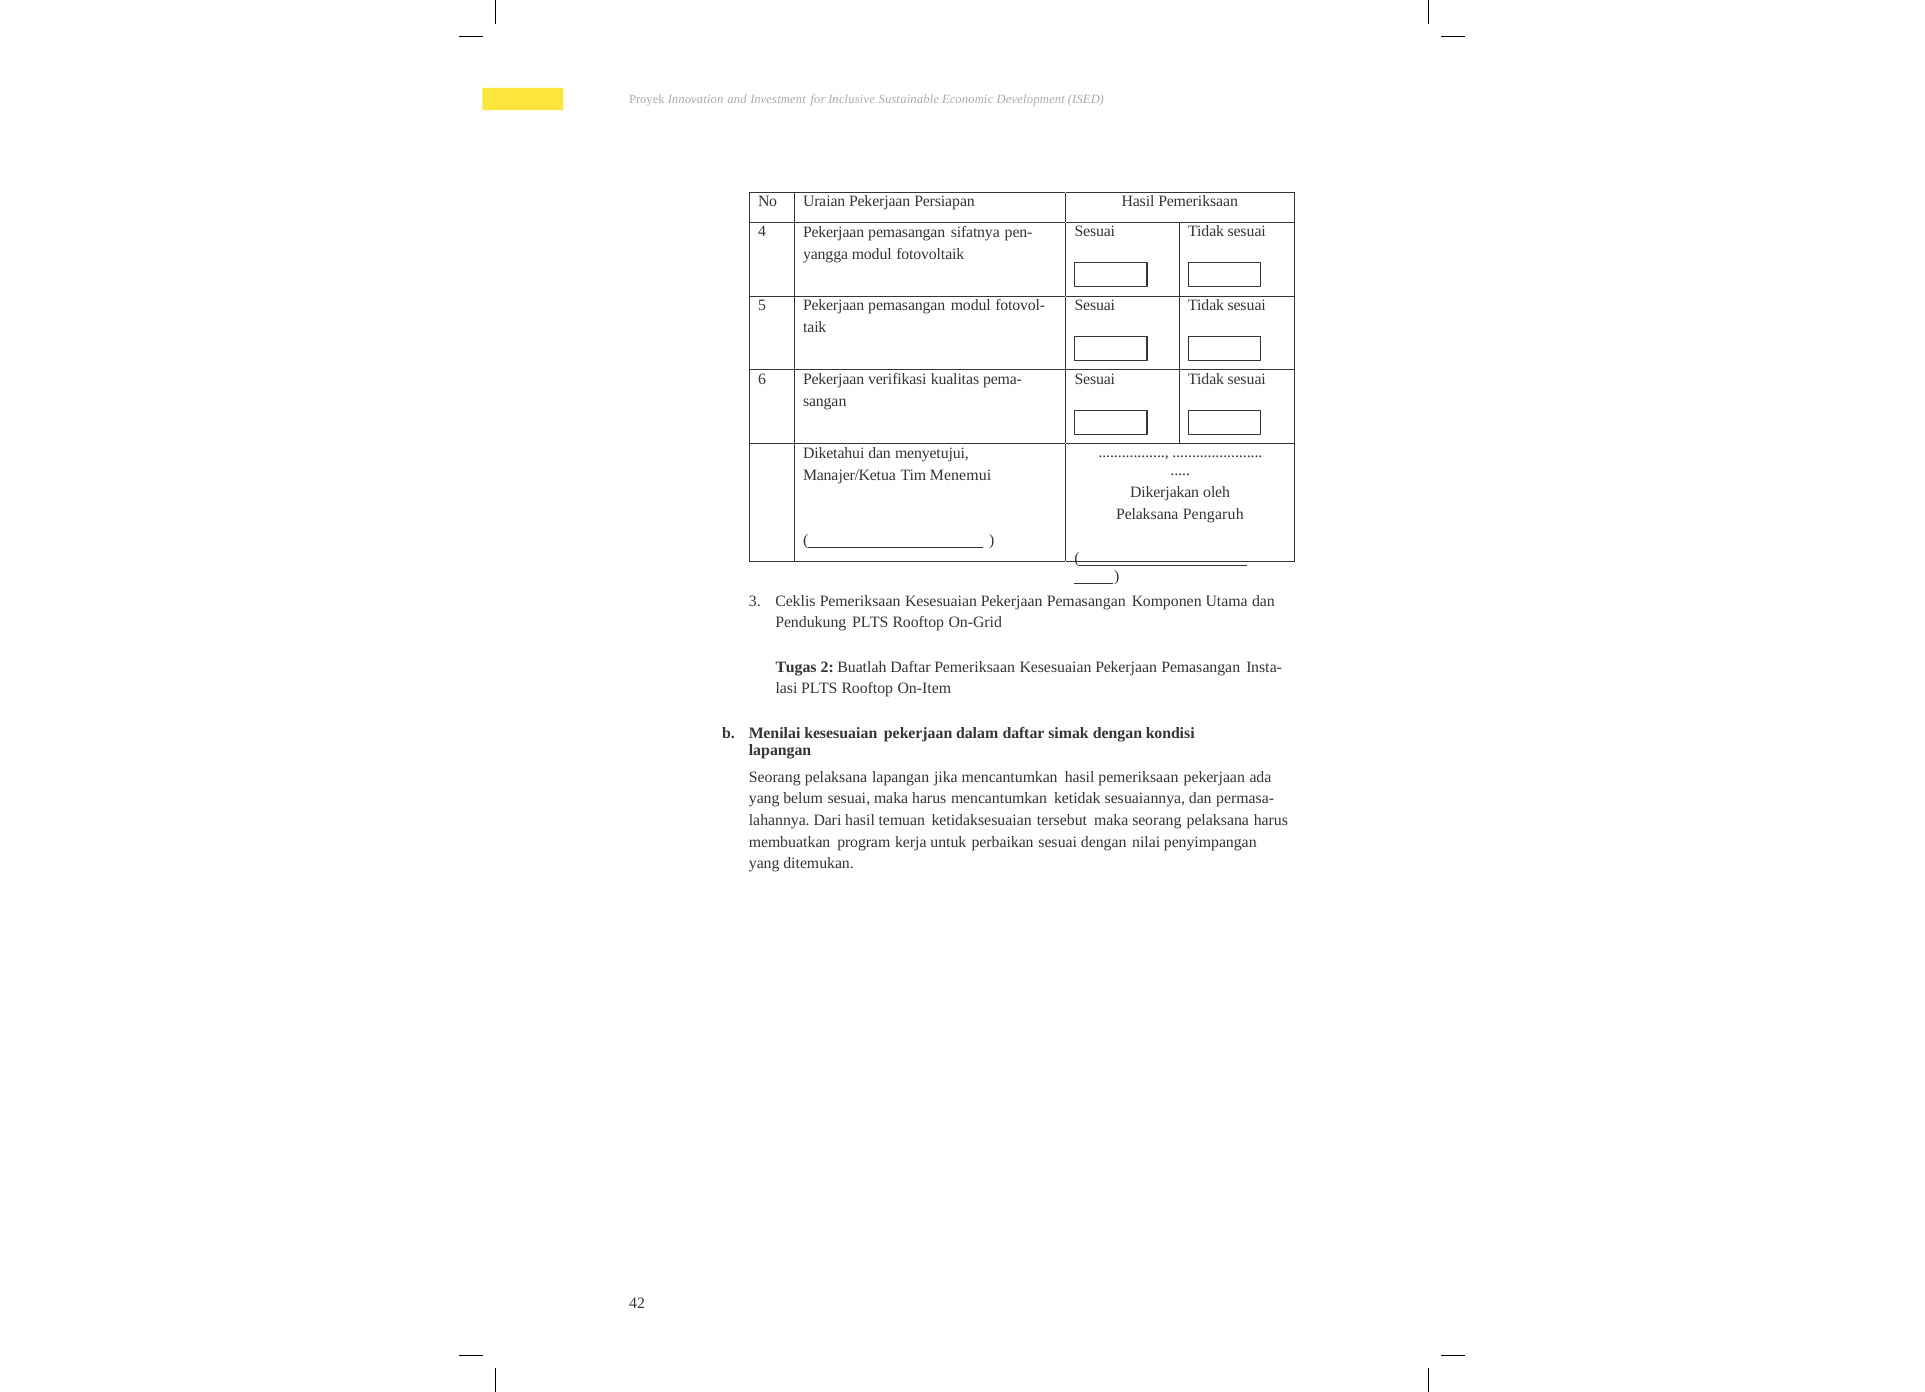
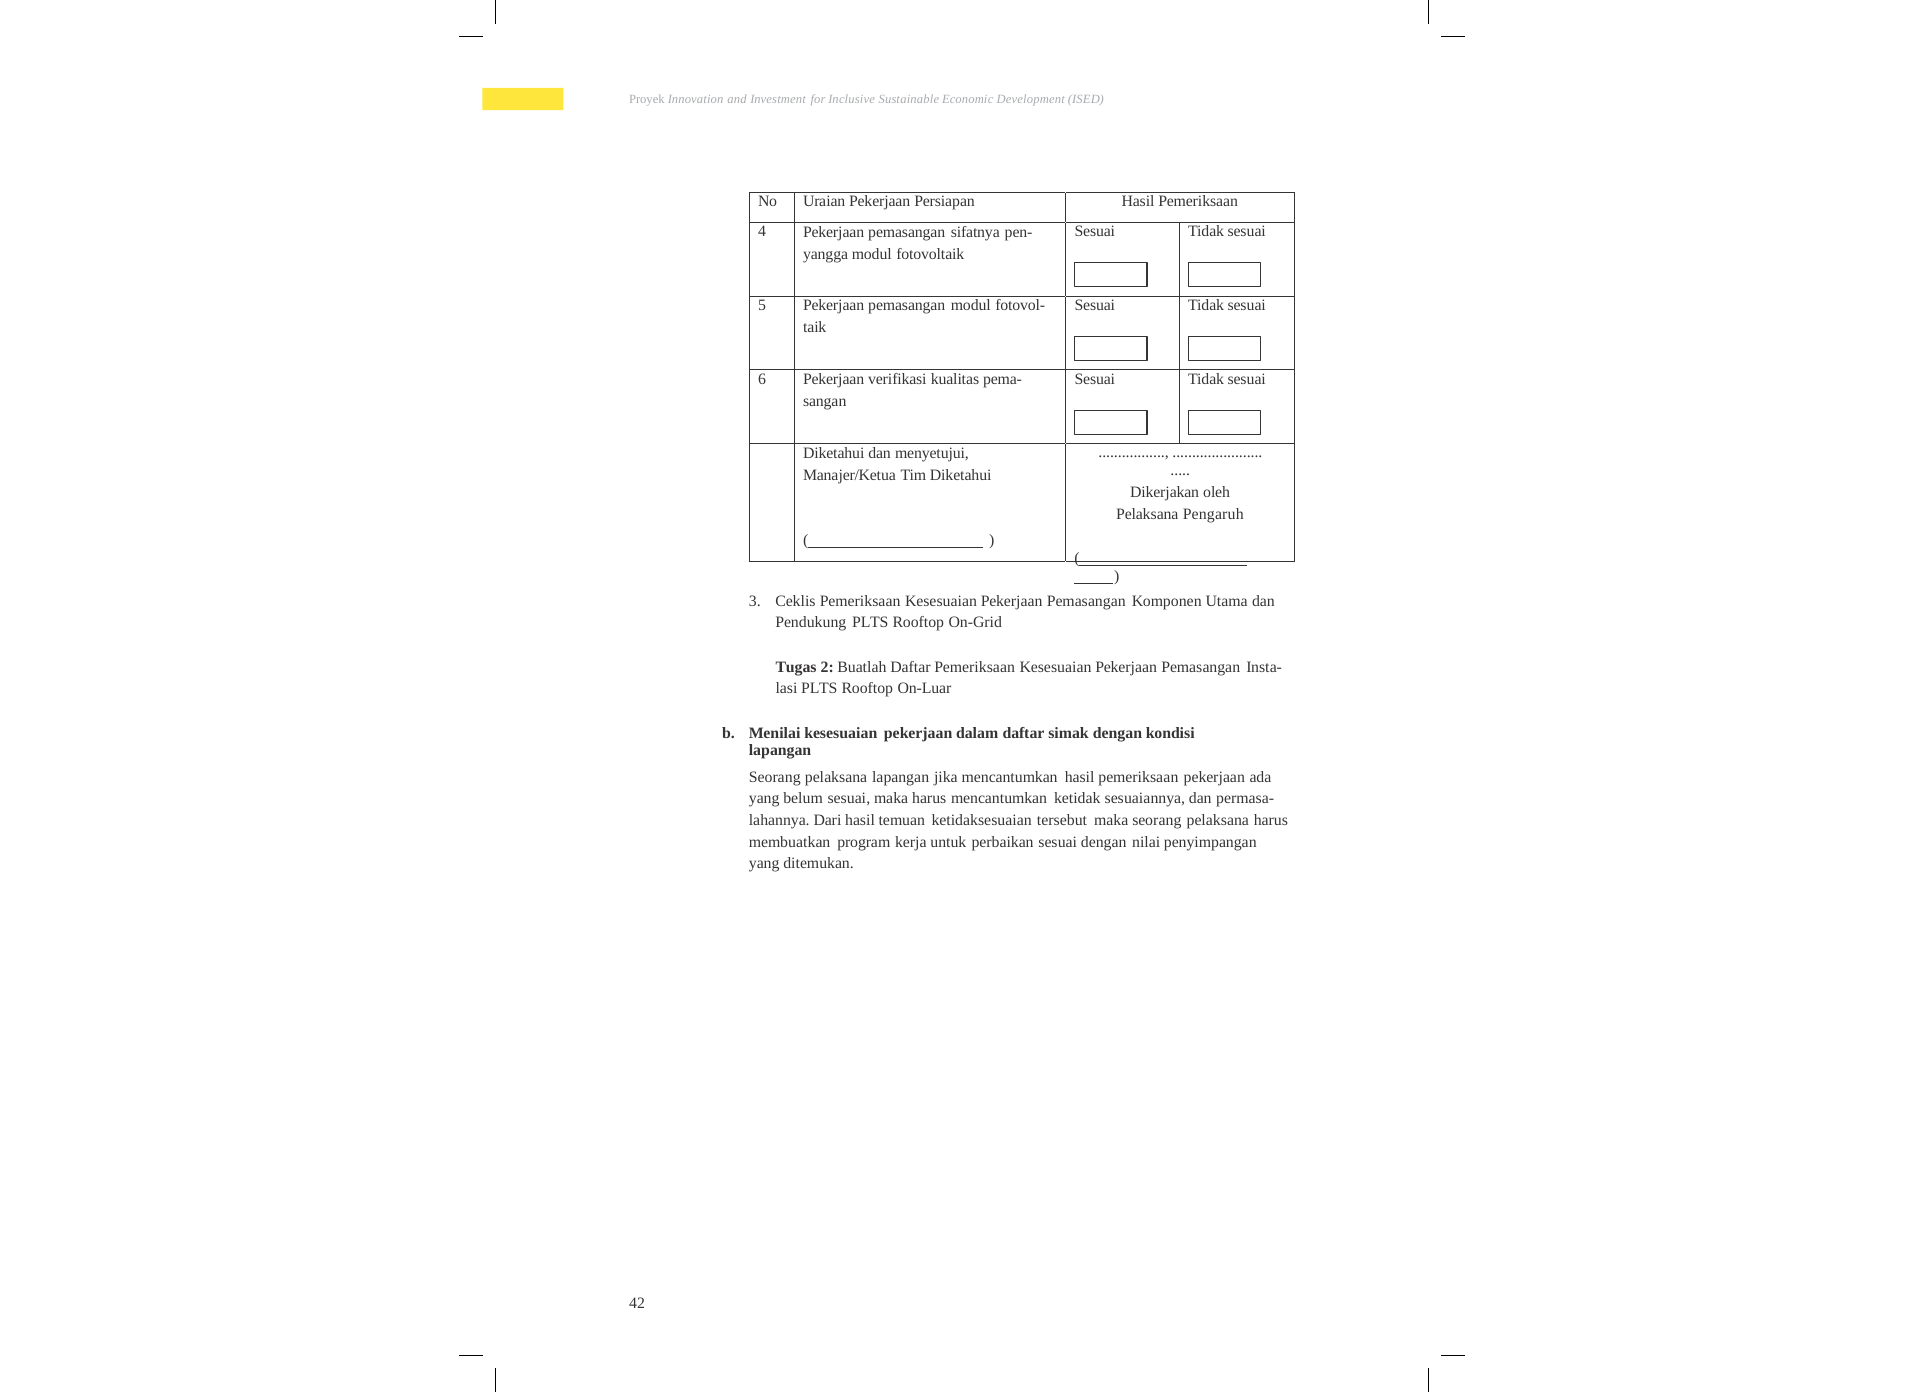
Tim Menemui: Menemui -> Diketahui (961, 475)
On-Item: On-Item -> On-Luar (924, 688)
